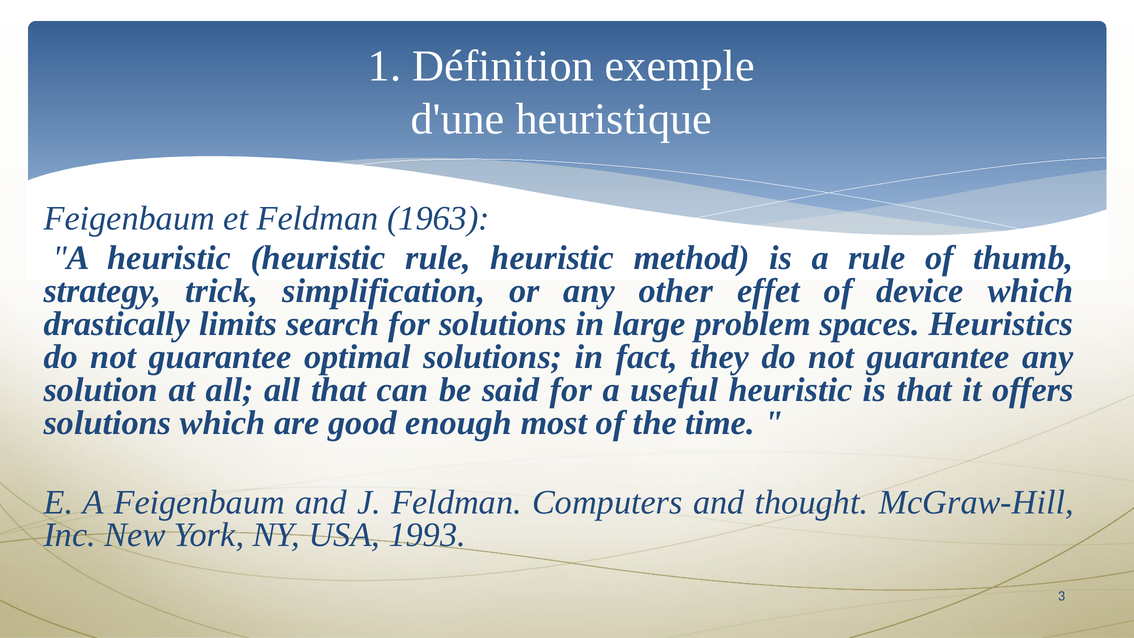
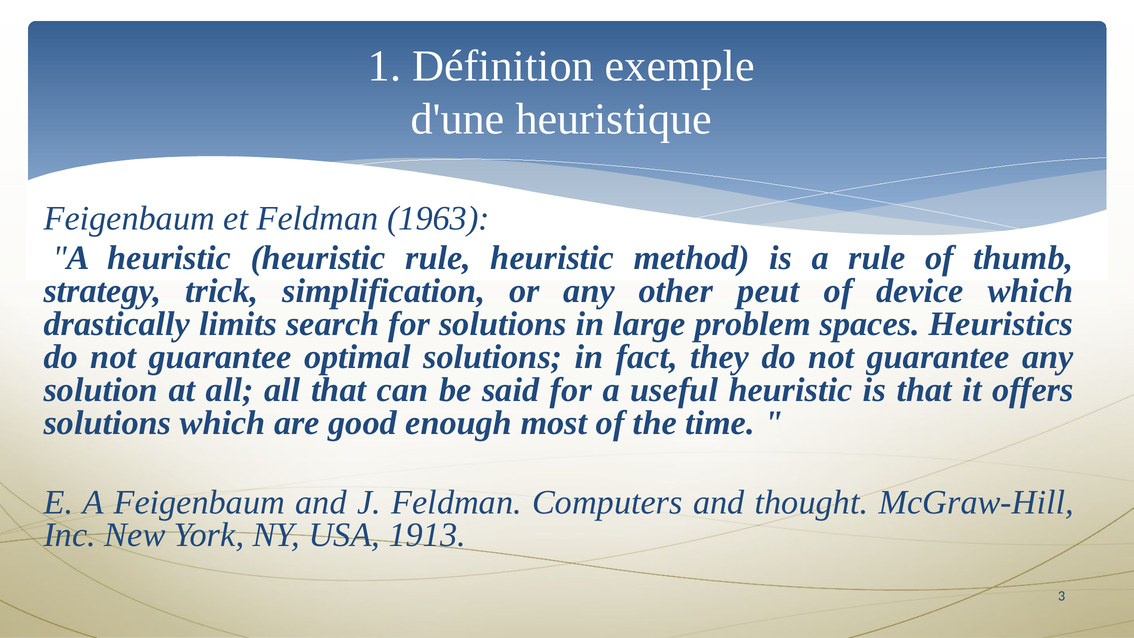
effet: effet -> peut (768, 291)
1993: 1993 -> 1913 (427, 535)
